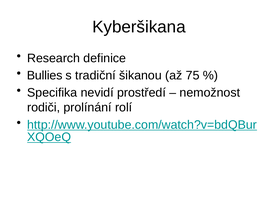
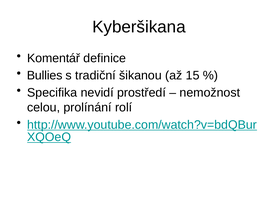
Research: Research -> Komentář (54, 58)
75: 75 -> 15 (193, 76)
rodiči: rodiči -> celou (44, 108)
